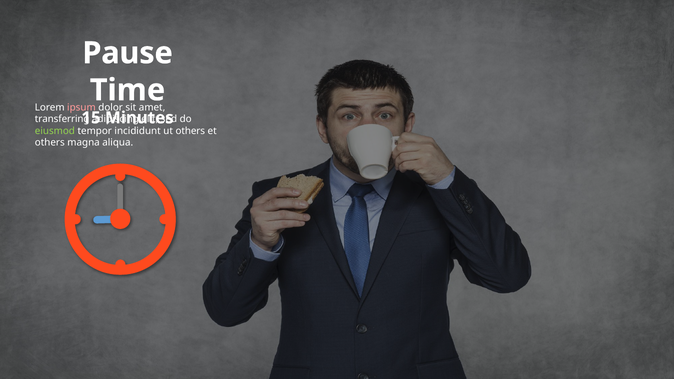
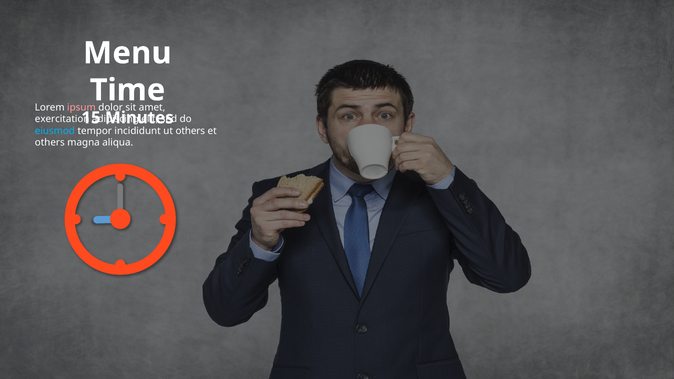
Pause: Pause -> Menu (127, 53)
transferring: transferring -> exercitation (62, 119)
eiusmod colour: light green -> light blue (55, 131)
